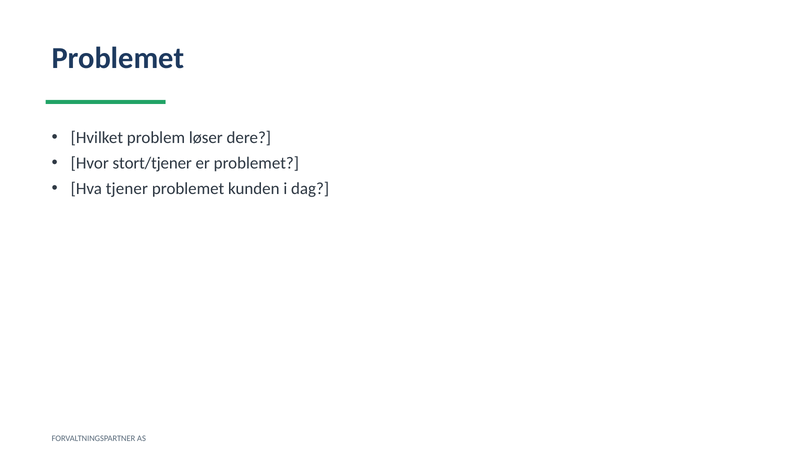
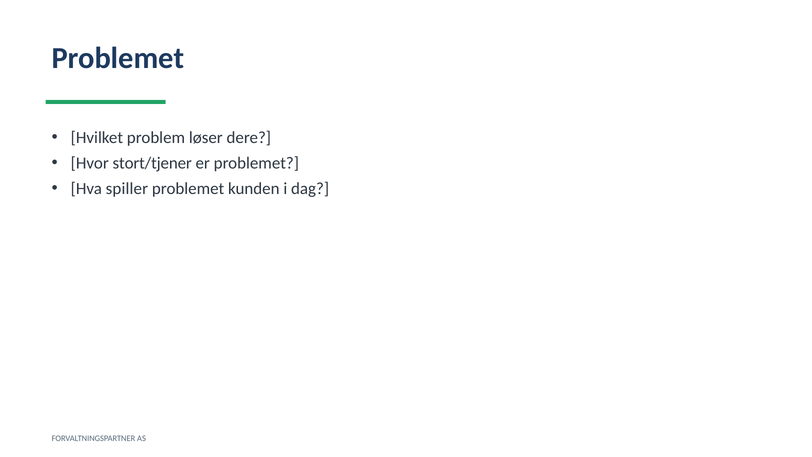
tjener: tjener -> spiller (127, 188)
